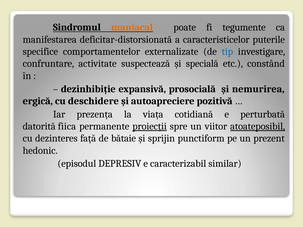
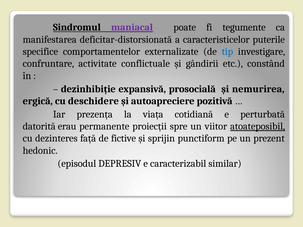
maniacal colour: orange -> purple (132, 27)
suspectează: suspectează -> conflictuale (146, 64)
specială: specială -> gândirii (202, 64)
fiica: fiica -> erau (67, 126)
proiecții underline: present -> none (150, 126)
bătaie: bătaie -> fictive (124, 139)
